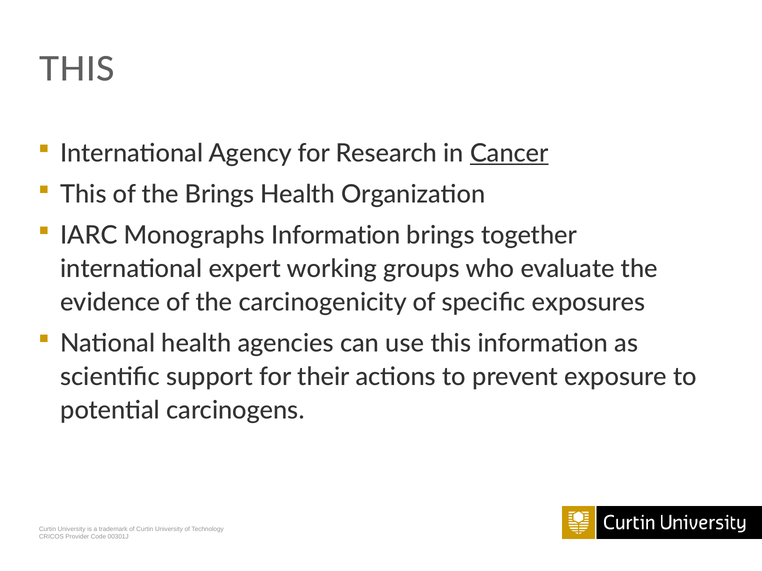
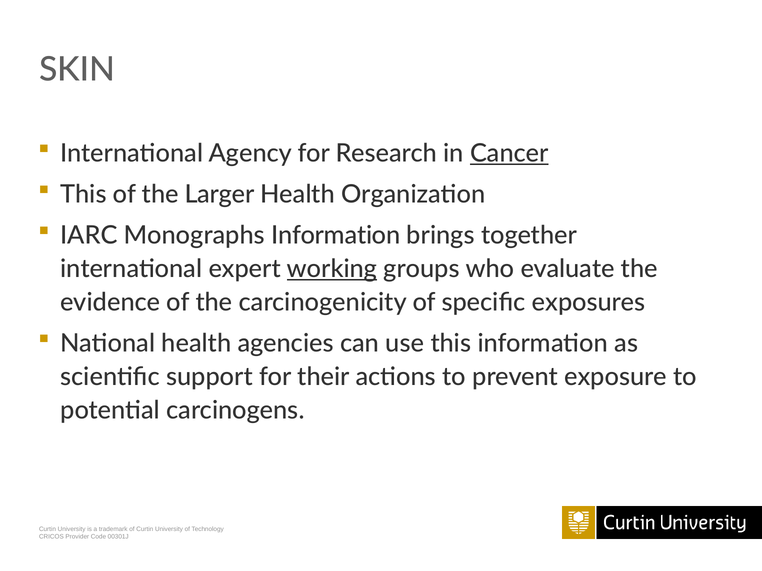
THIS: THIS -> SKIN (77, 69)
the Brings: Brings -> Larger (220, 195)
working underline: none -> present (332, 269)
